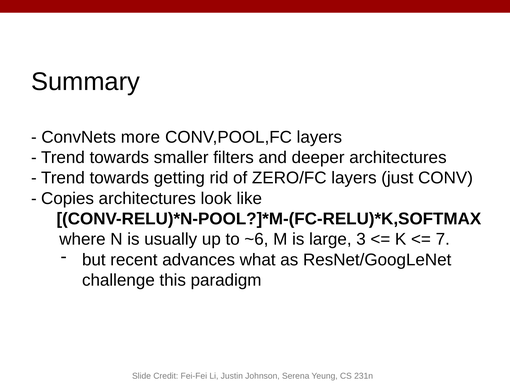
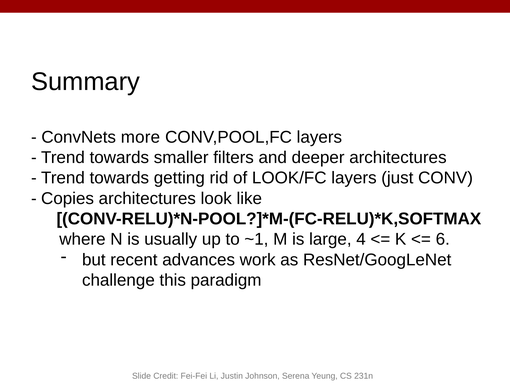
ZERO/FC: ZERO/FC -> LOOK/FC (289, 178)
~6: ~6 -> ~1 (256, 239)
3: 3 -> 4 (361, 239)
7: 7 -> 6 (443, 239)
what: what -> work (258, 259)
